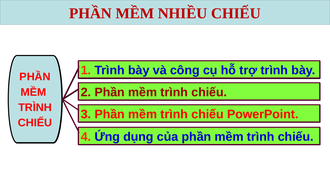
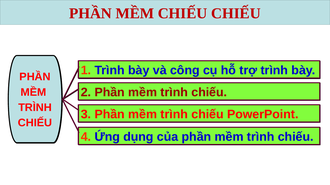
MỀM NHIỀU: NHIỀU -> CHIẾU (183, 13)
